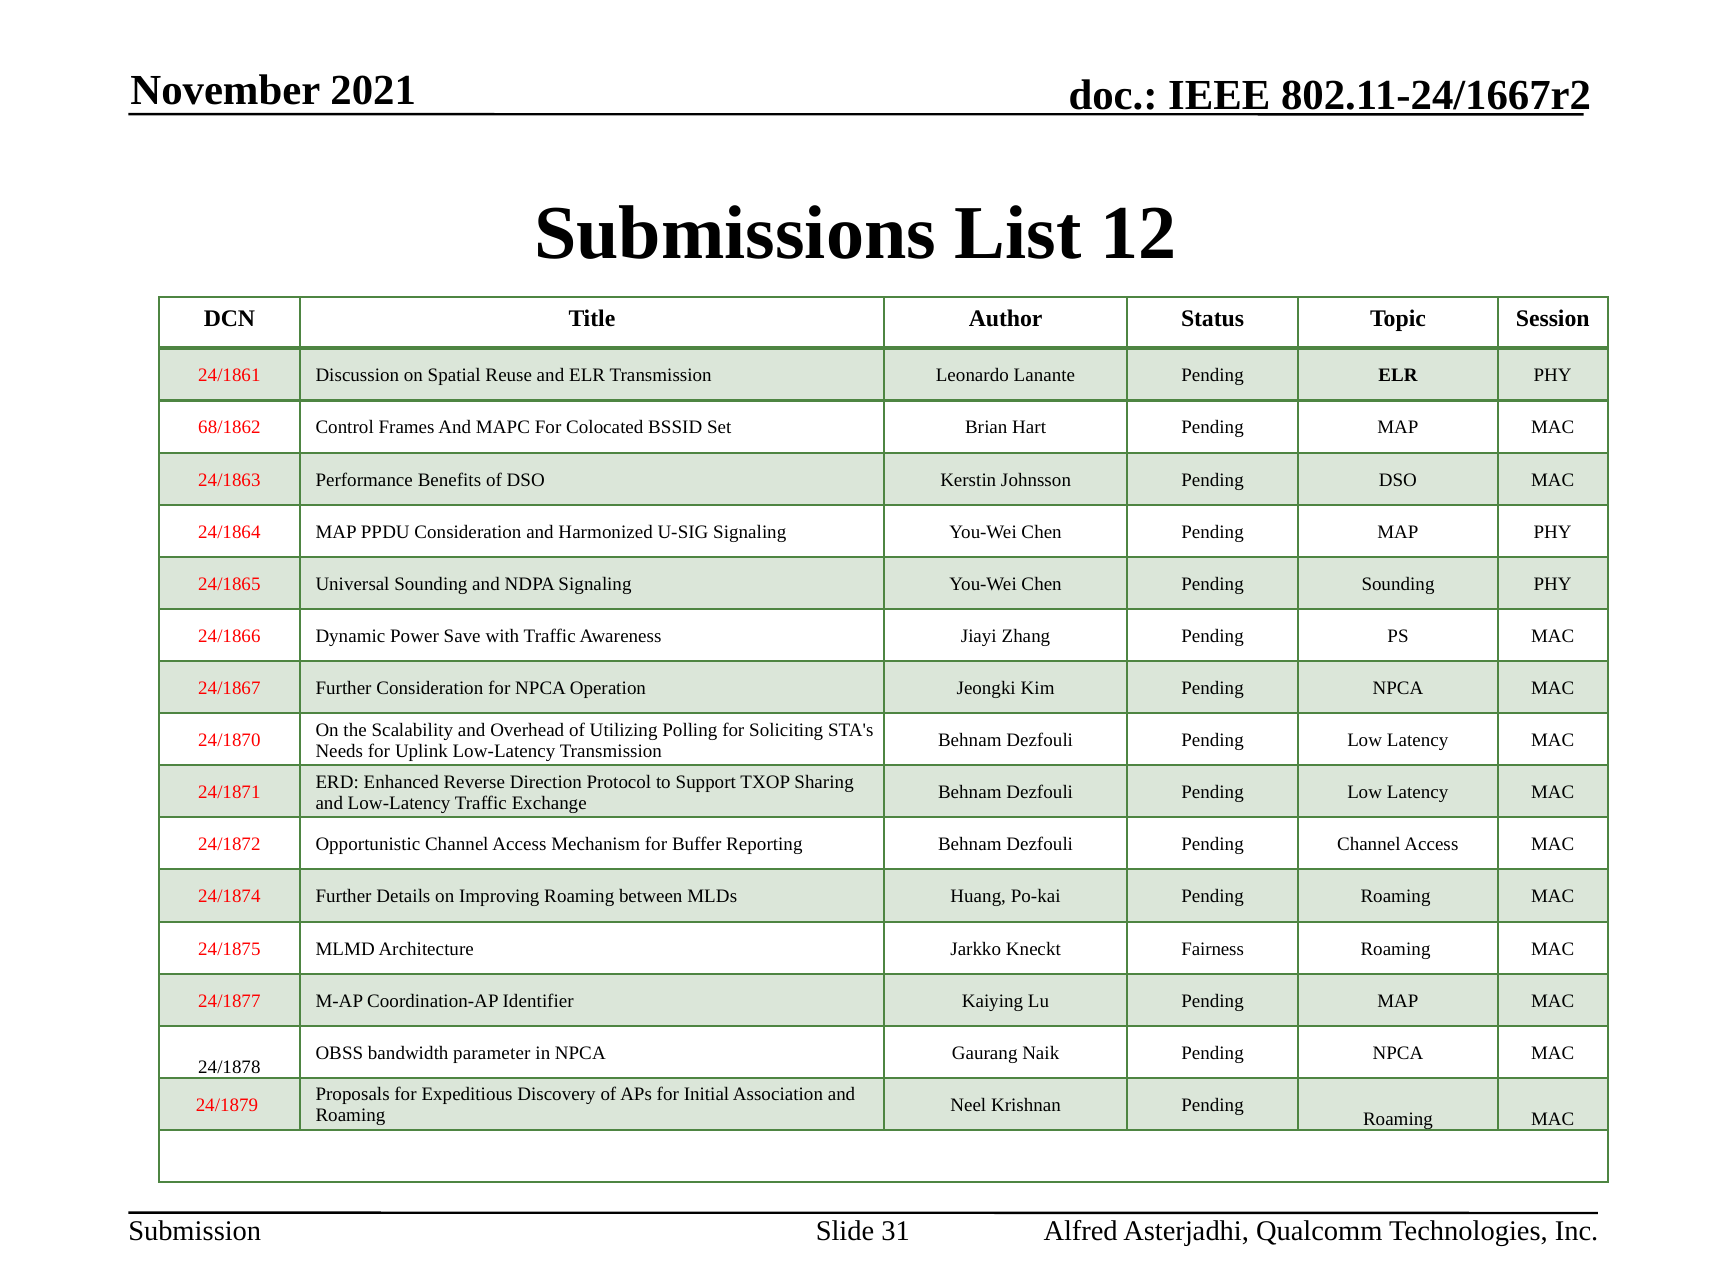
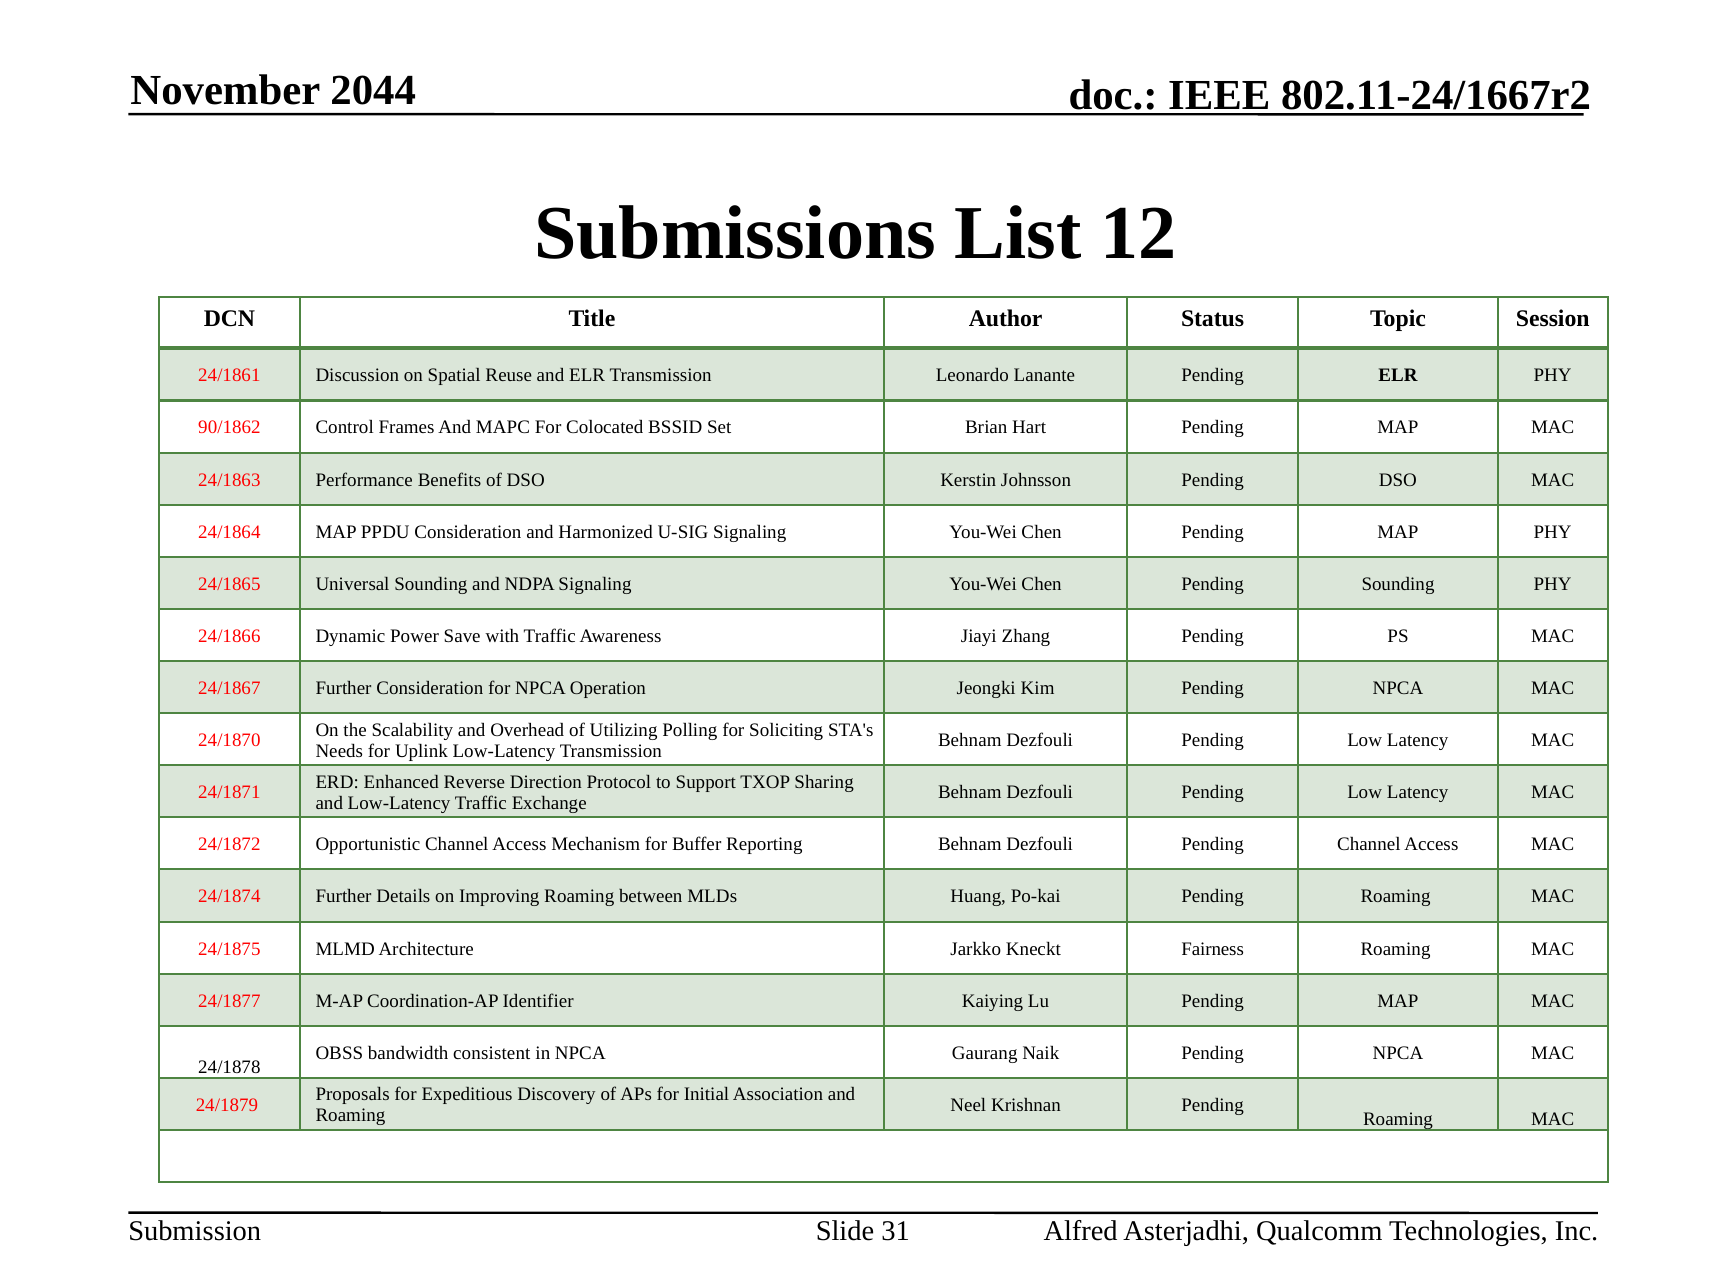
2021: 2021 -> 2044 (373, 91)
68/1862: 68/1862 -> 90/1862 (229, 428)
parameter: parameter -> consistent (492, 1053)
